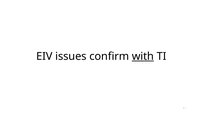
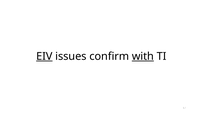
EIV underline: none -> present (44, 56)
